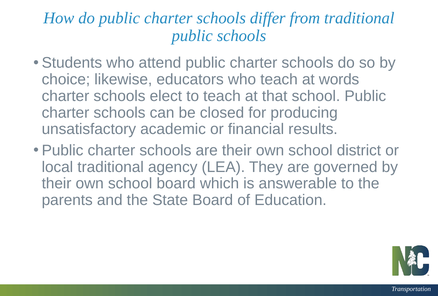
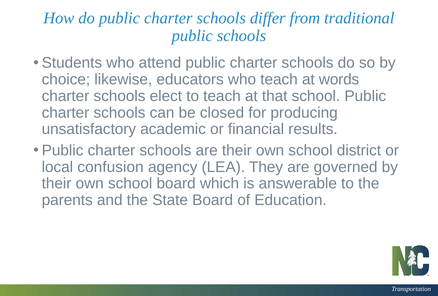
local traditional: traditional -> confusion (111, 167)
